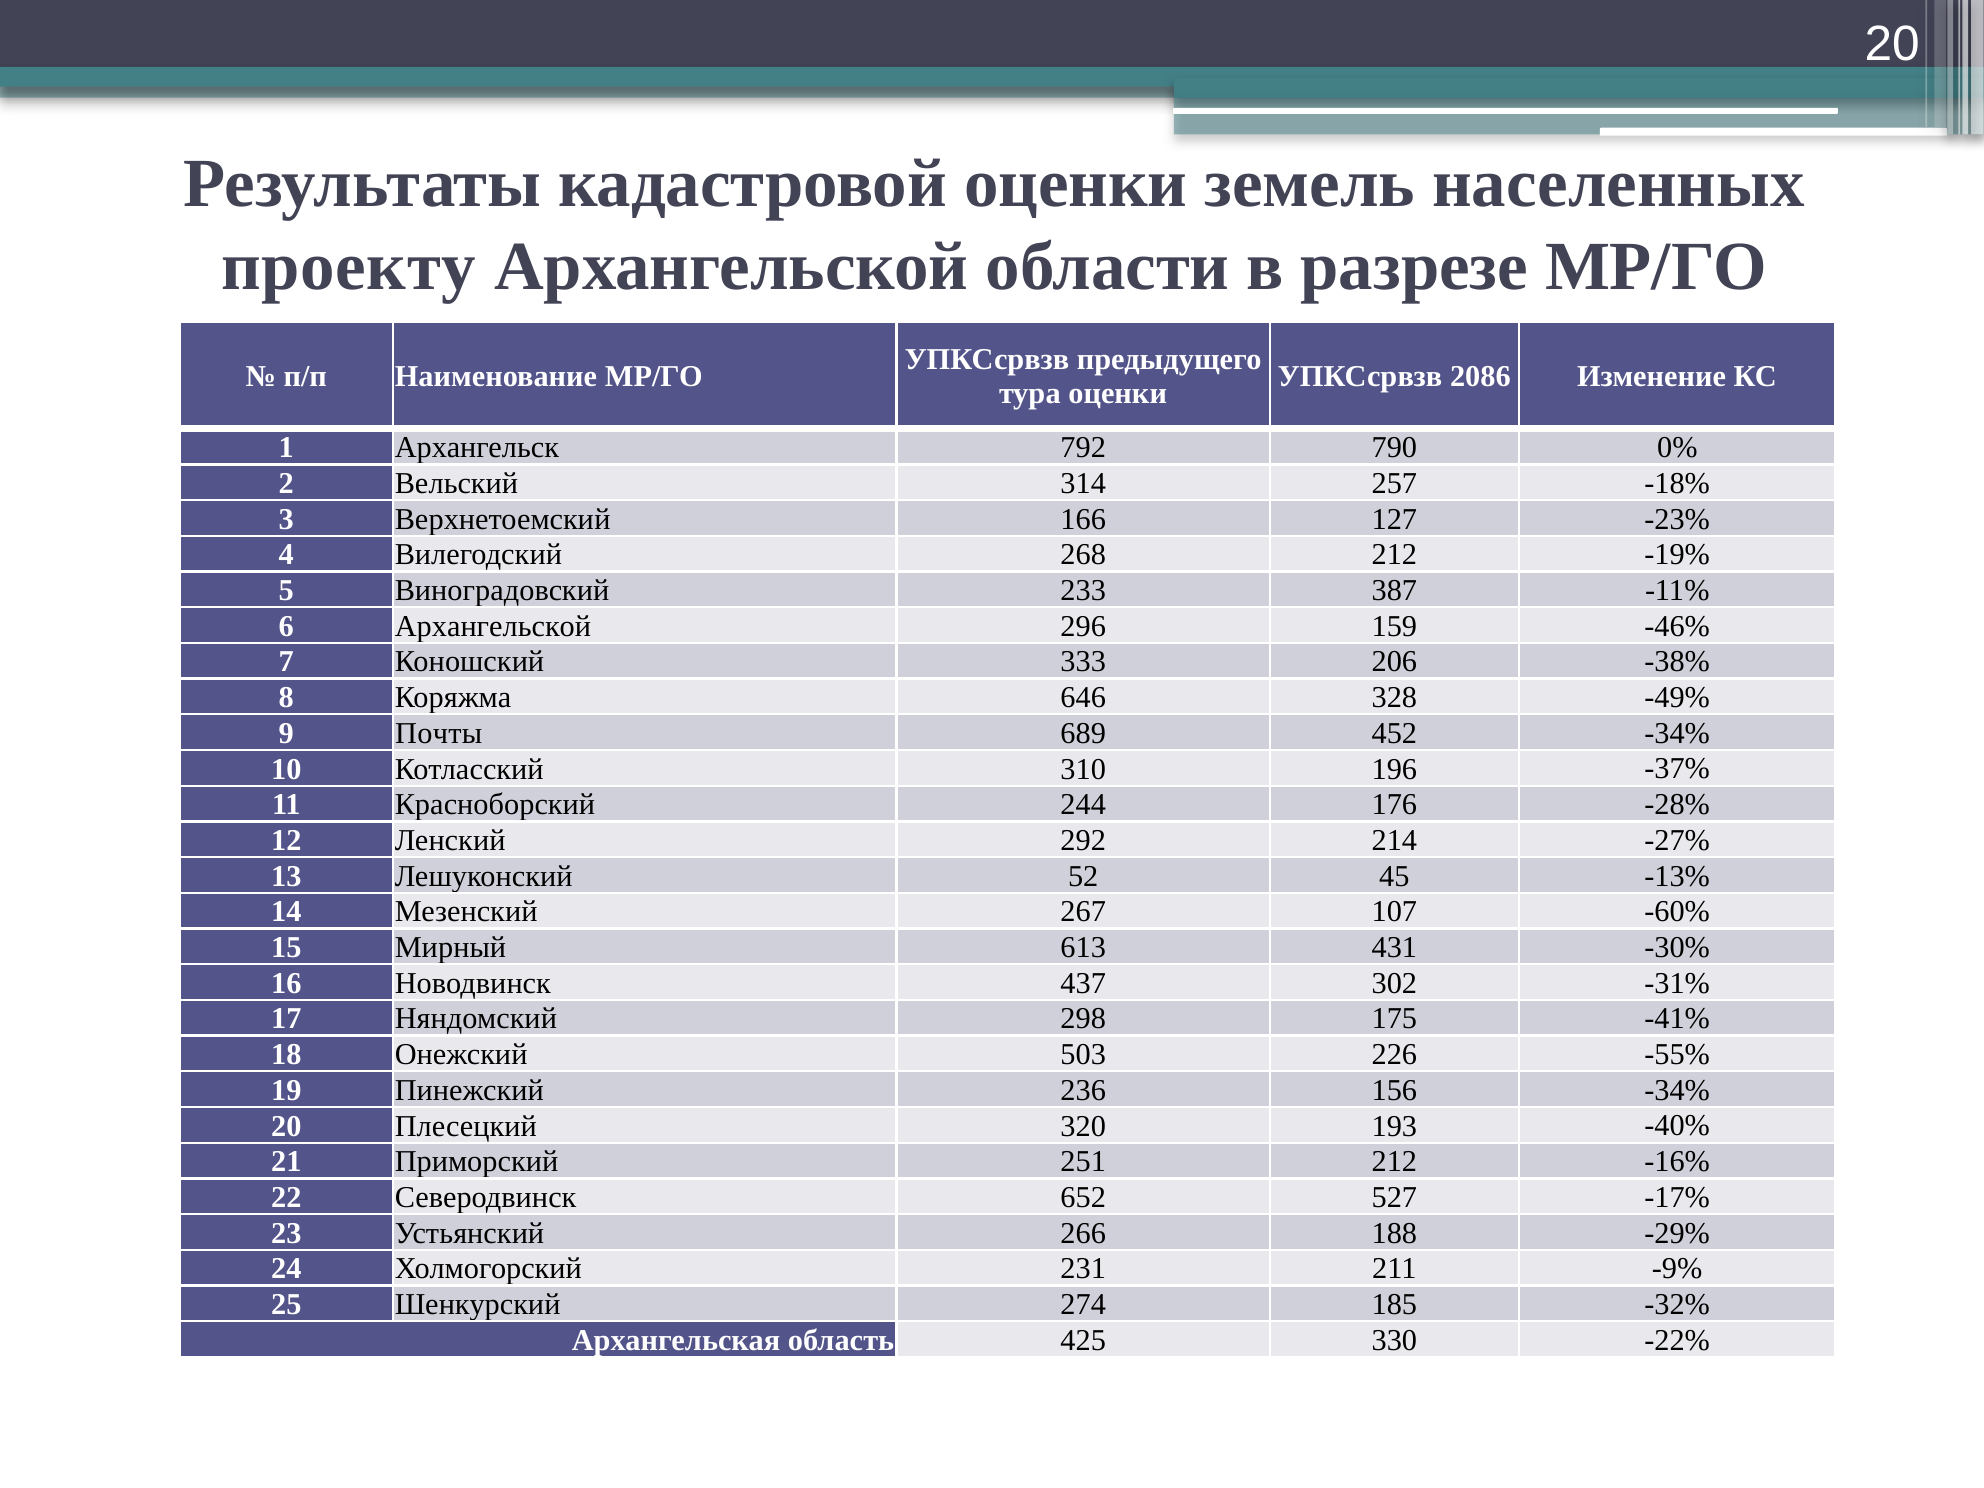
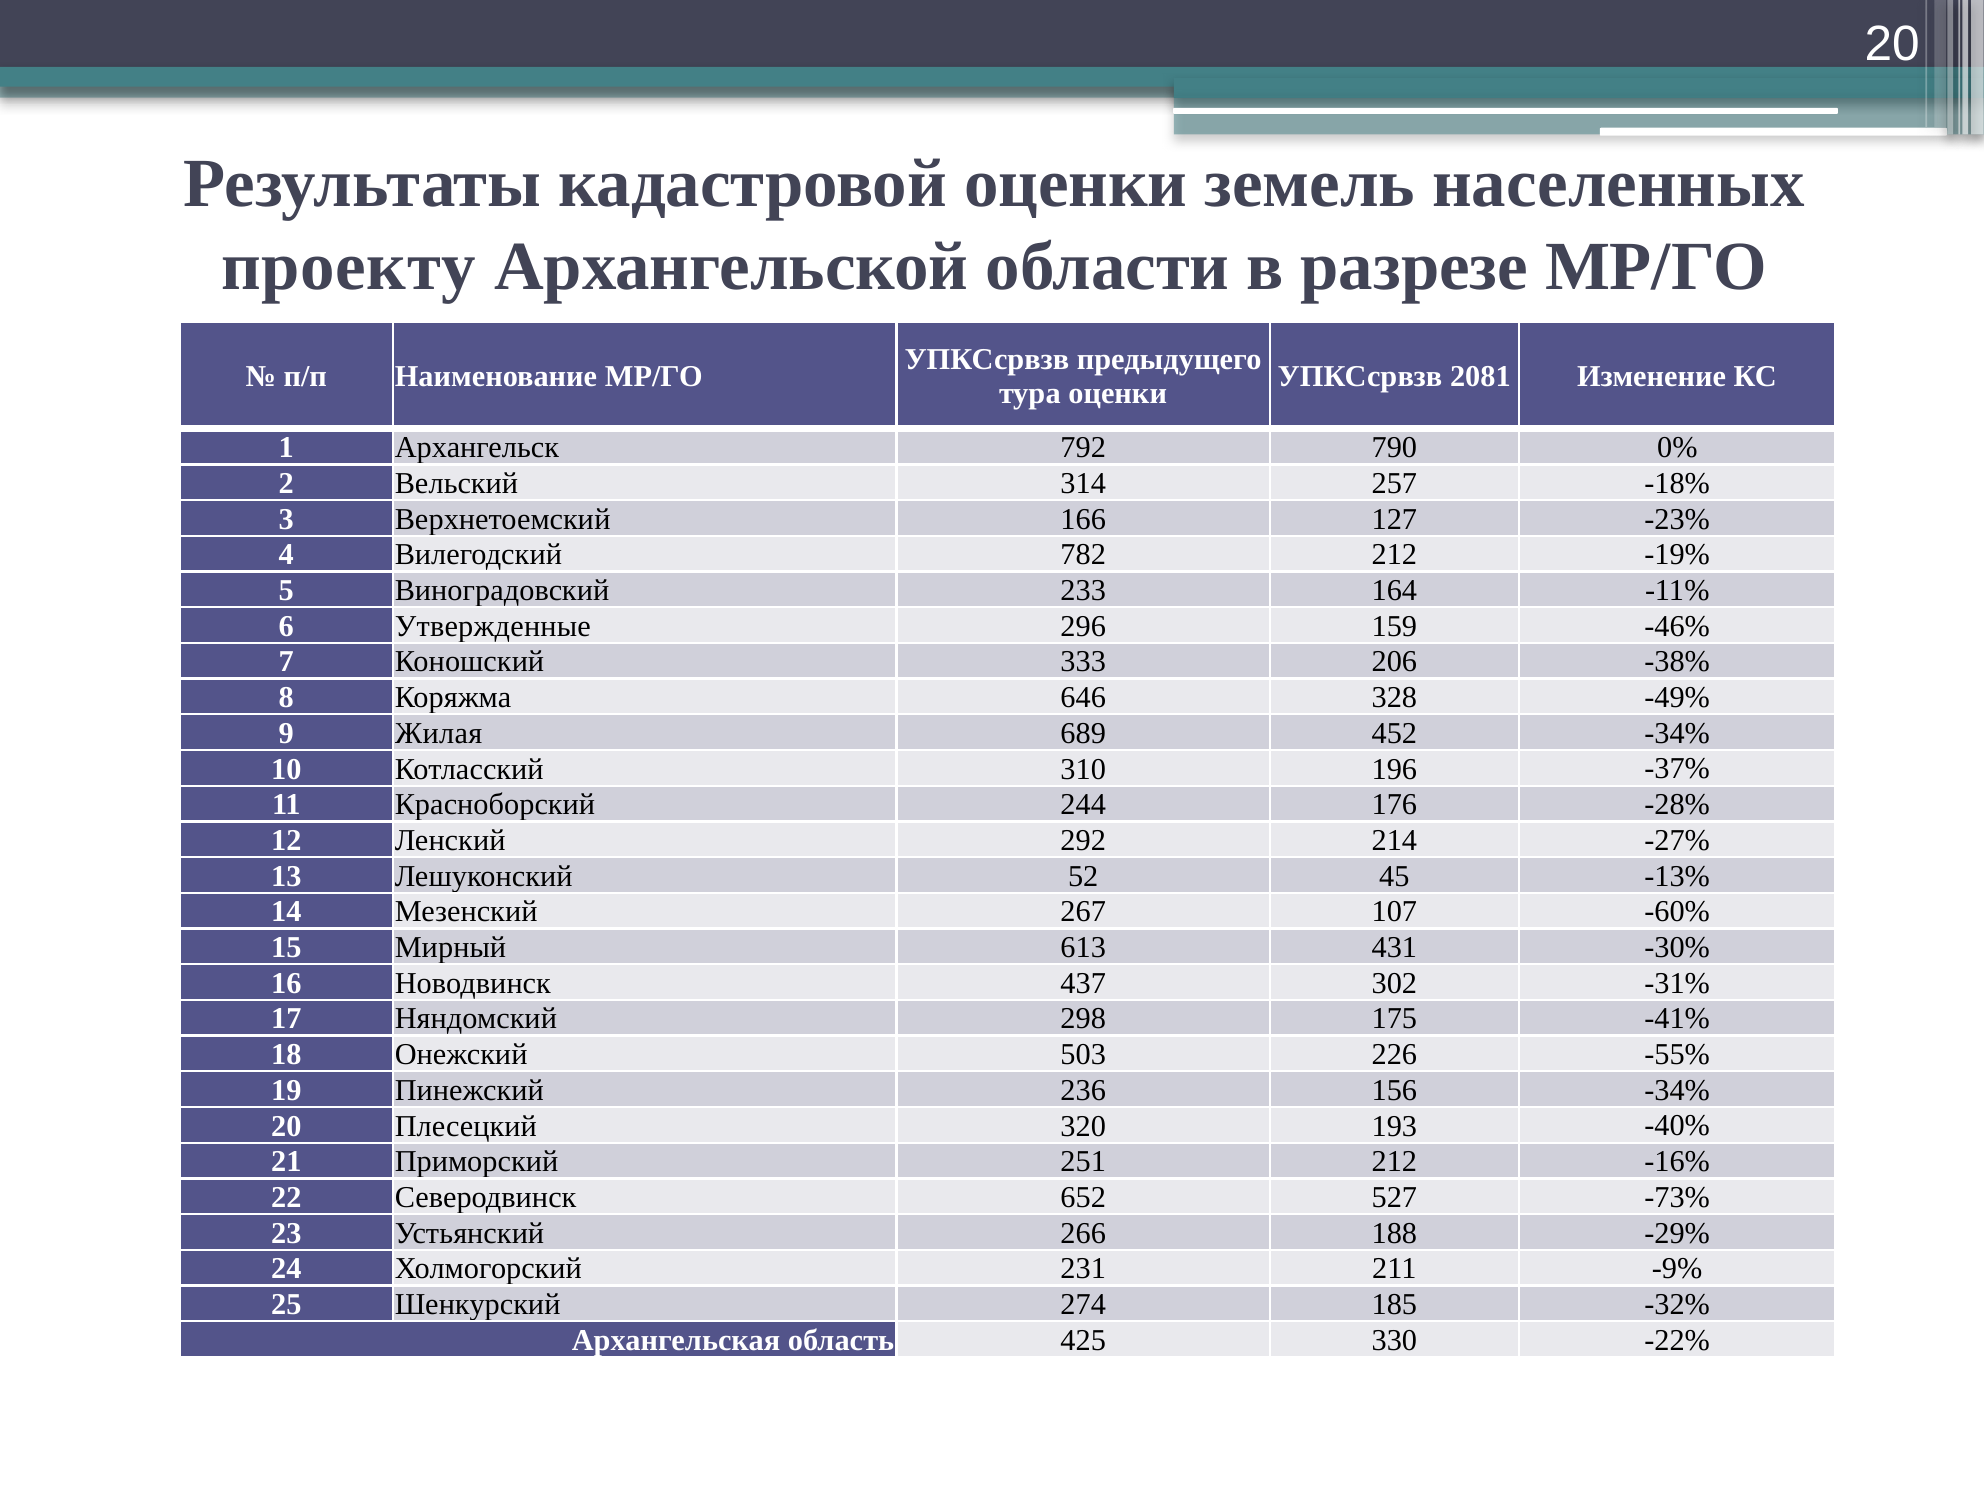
2086: 2086 -> 2081 (1480, 377)
268: 268 -> 782 (1083, 555)
387: 387 -> 164 (1394, 591)
6 Архангельской: Архангельской -> Утвержденные (493, 626)
Почты: Почты -> Жилая (439, 733)
-17%: -17% -> -73% (1677, 1197)
